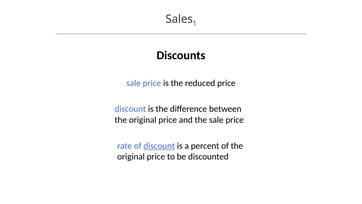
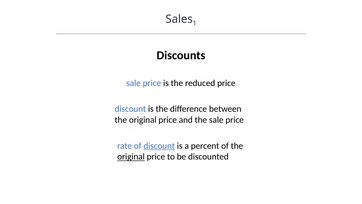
original underline: none -> present (131, 156)
